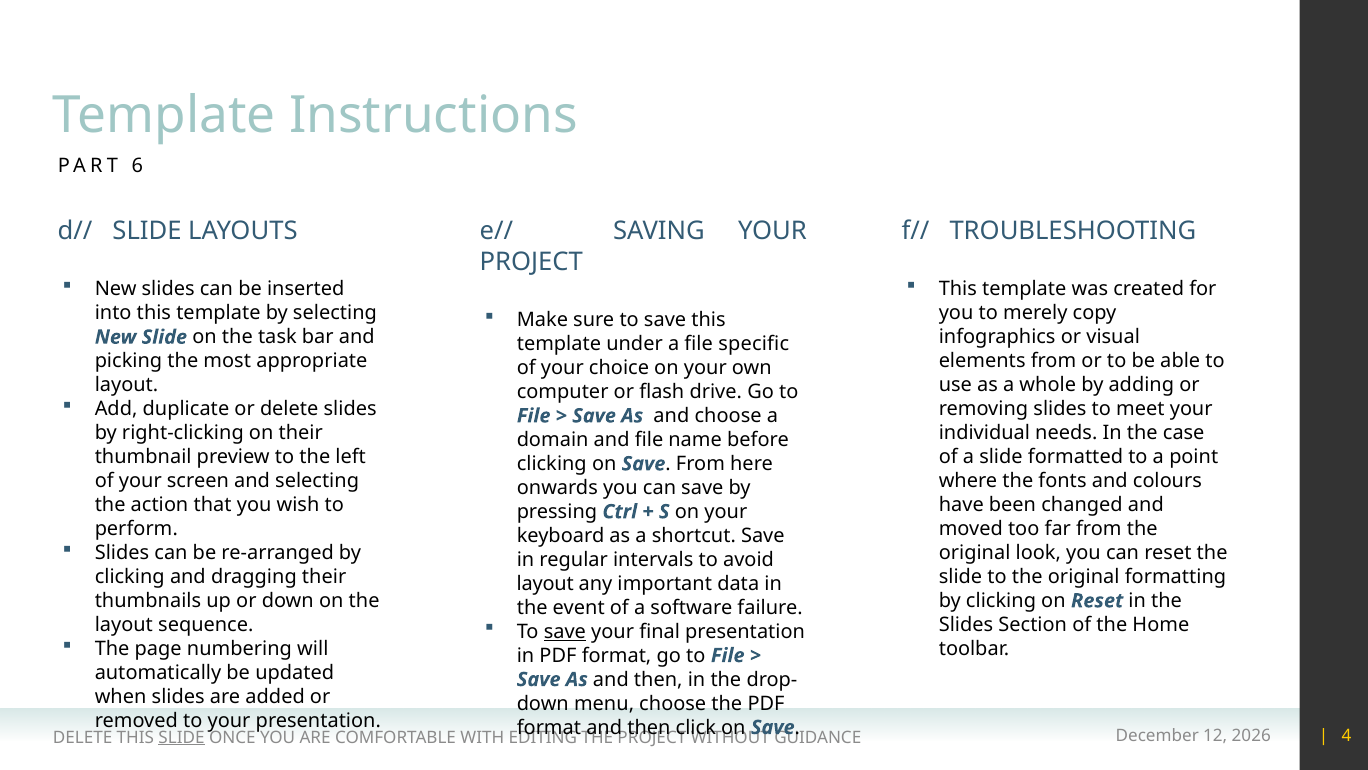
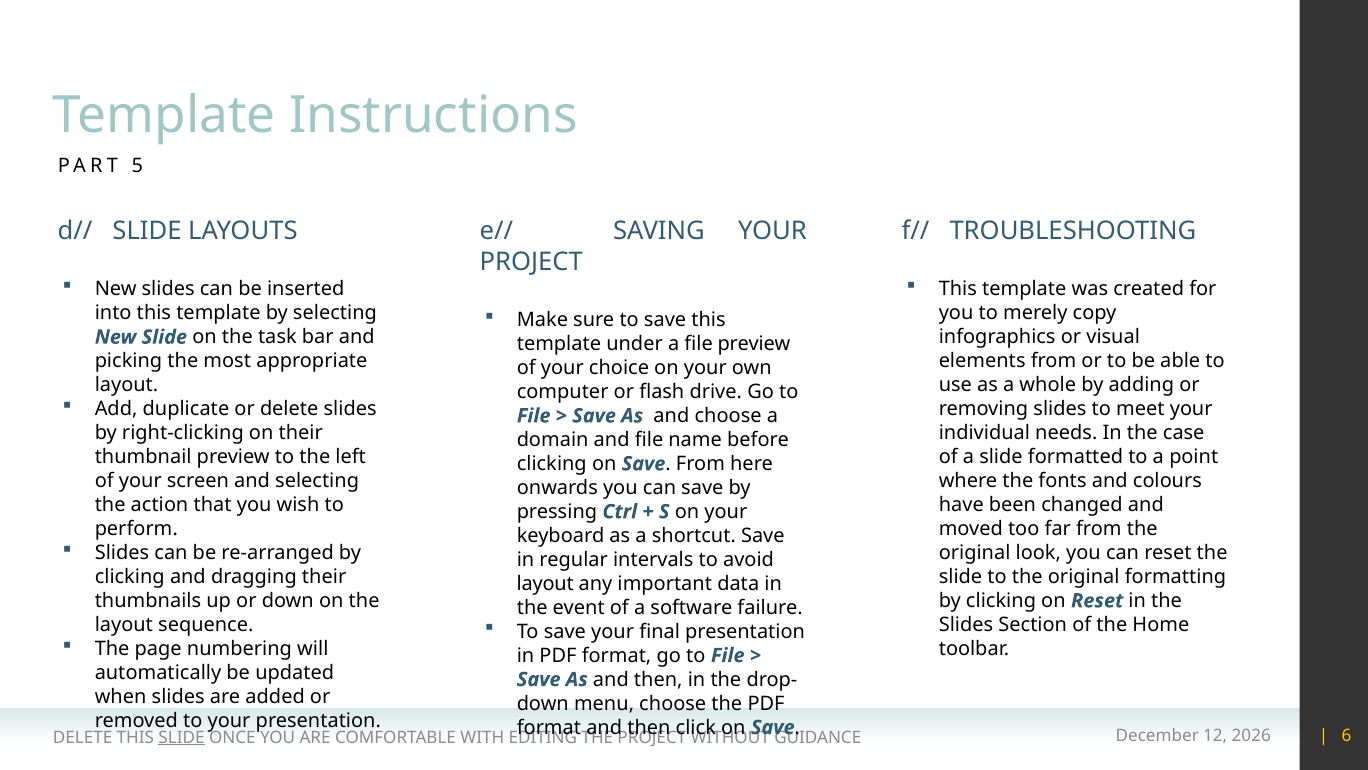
6: 6 -> 5 (137, 166)
file specific: specific -> preview (754, 344)
save underline: present -> none (565, 631)
4: 4 -> 6 (1347, 736)
